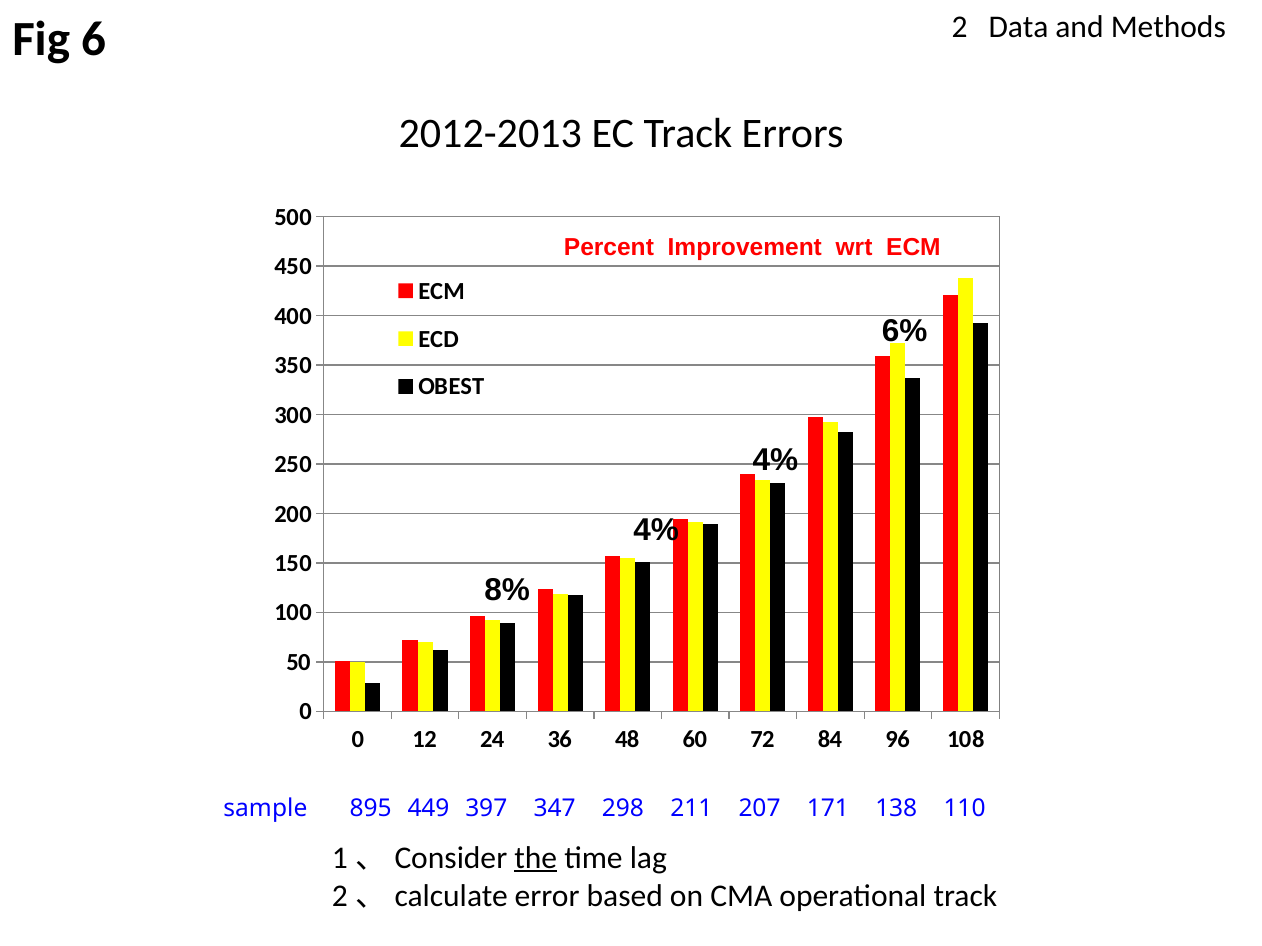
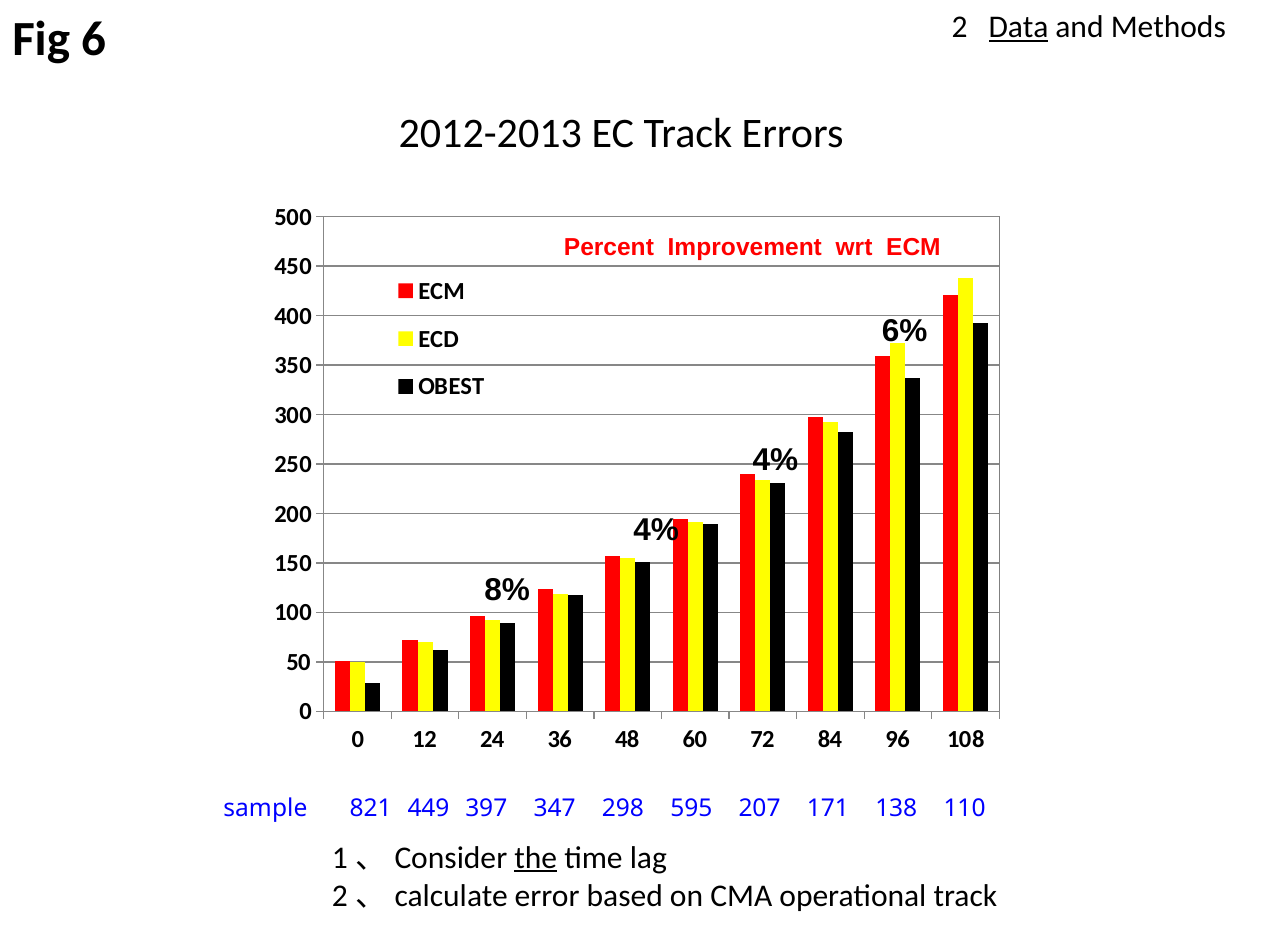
Data underline: none -> present (1019, 27)
895: 895 -> 821 (371, 809)
211: 211 -> 595 (691, 809)
